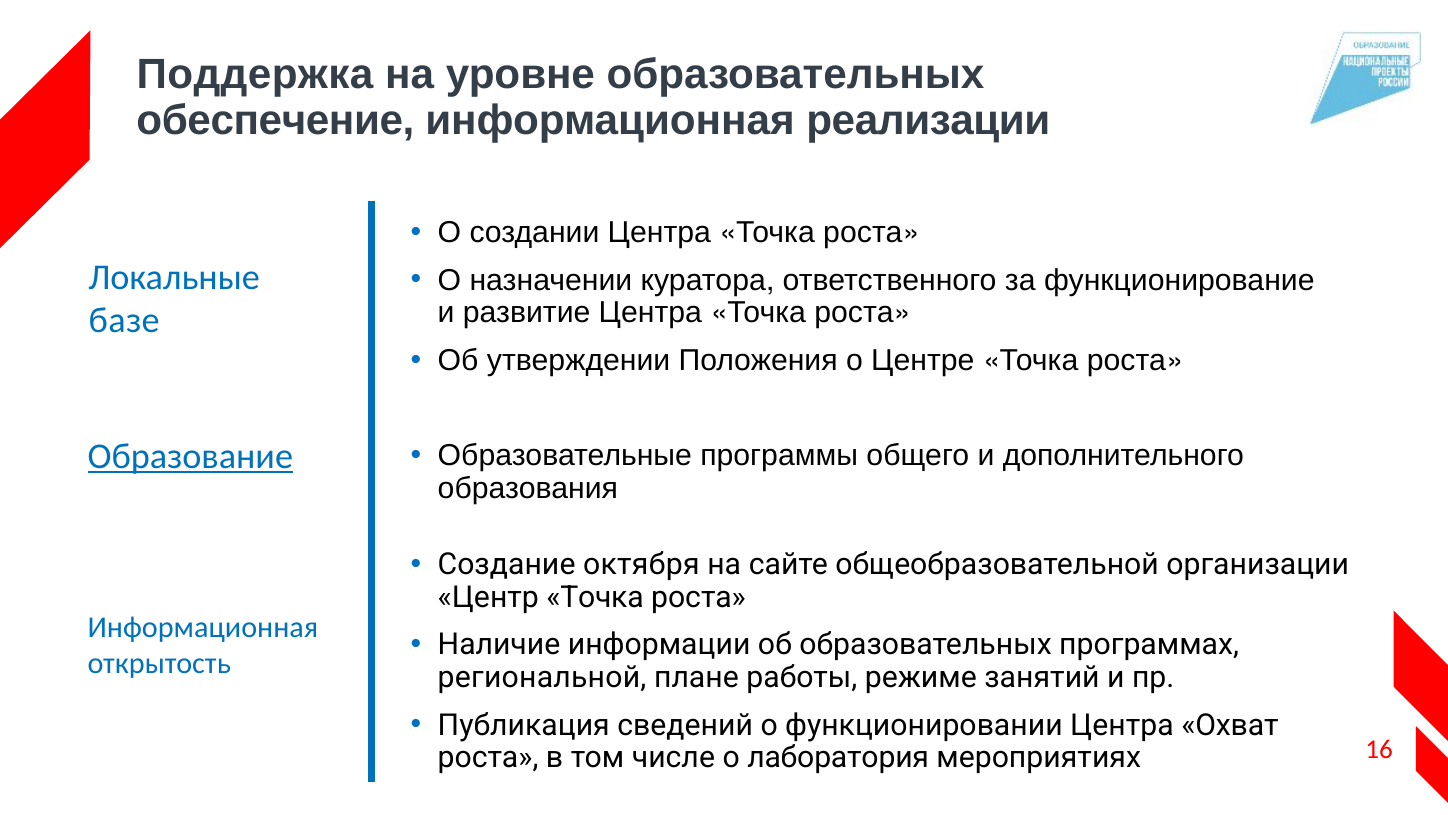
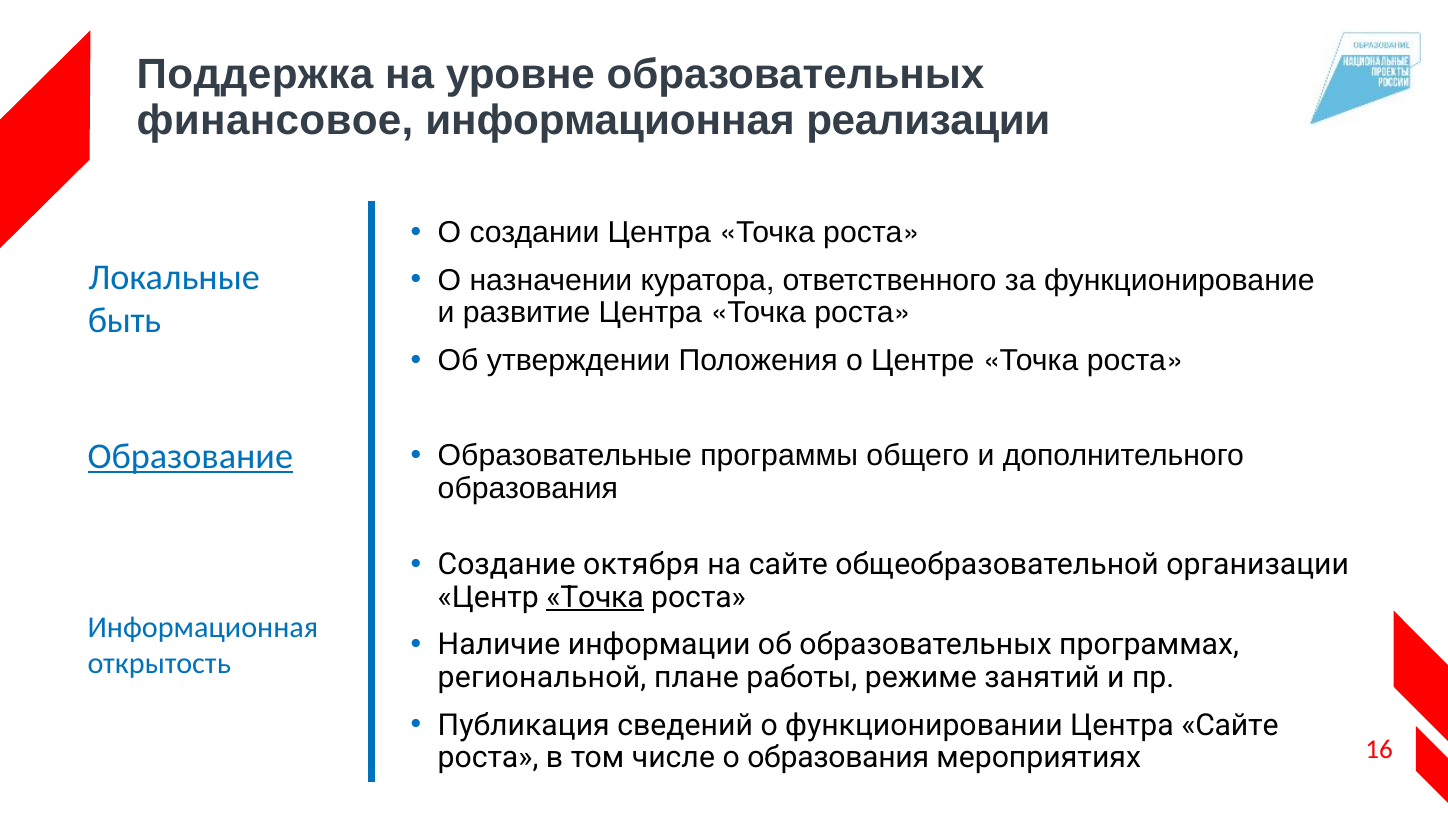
обеспечение: обеспечение -> финансовое (275, 120)
базе: базе -> быть (125, 320)
Точка underline: none -> present (595, 597)
Центра Охват: Охват -> Сайте (1230, 725)
о лаборатория: лаборатория -> образования (838, 757)
